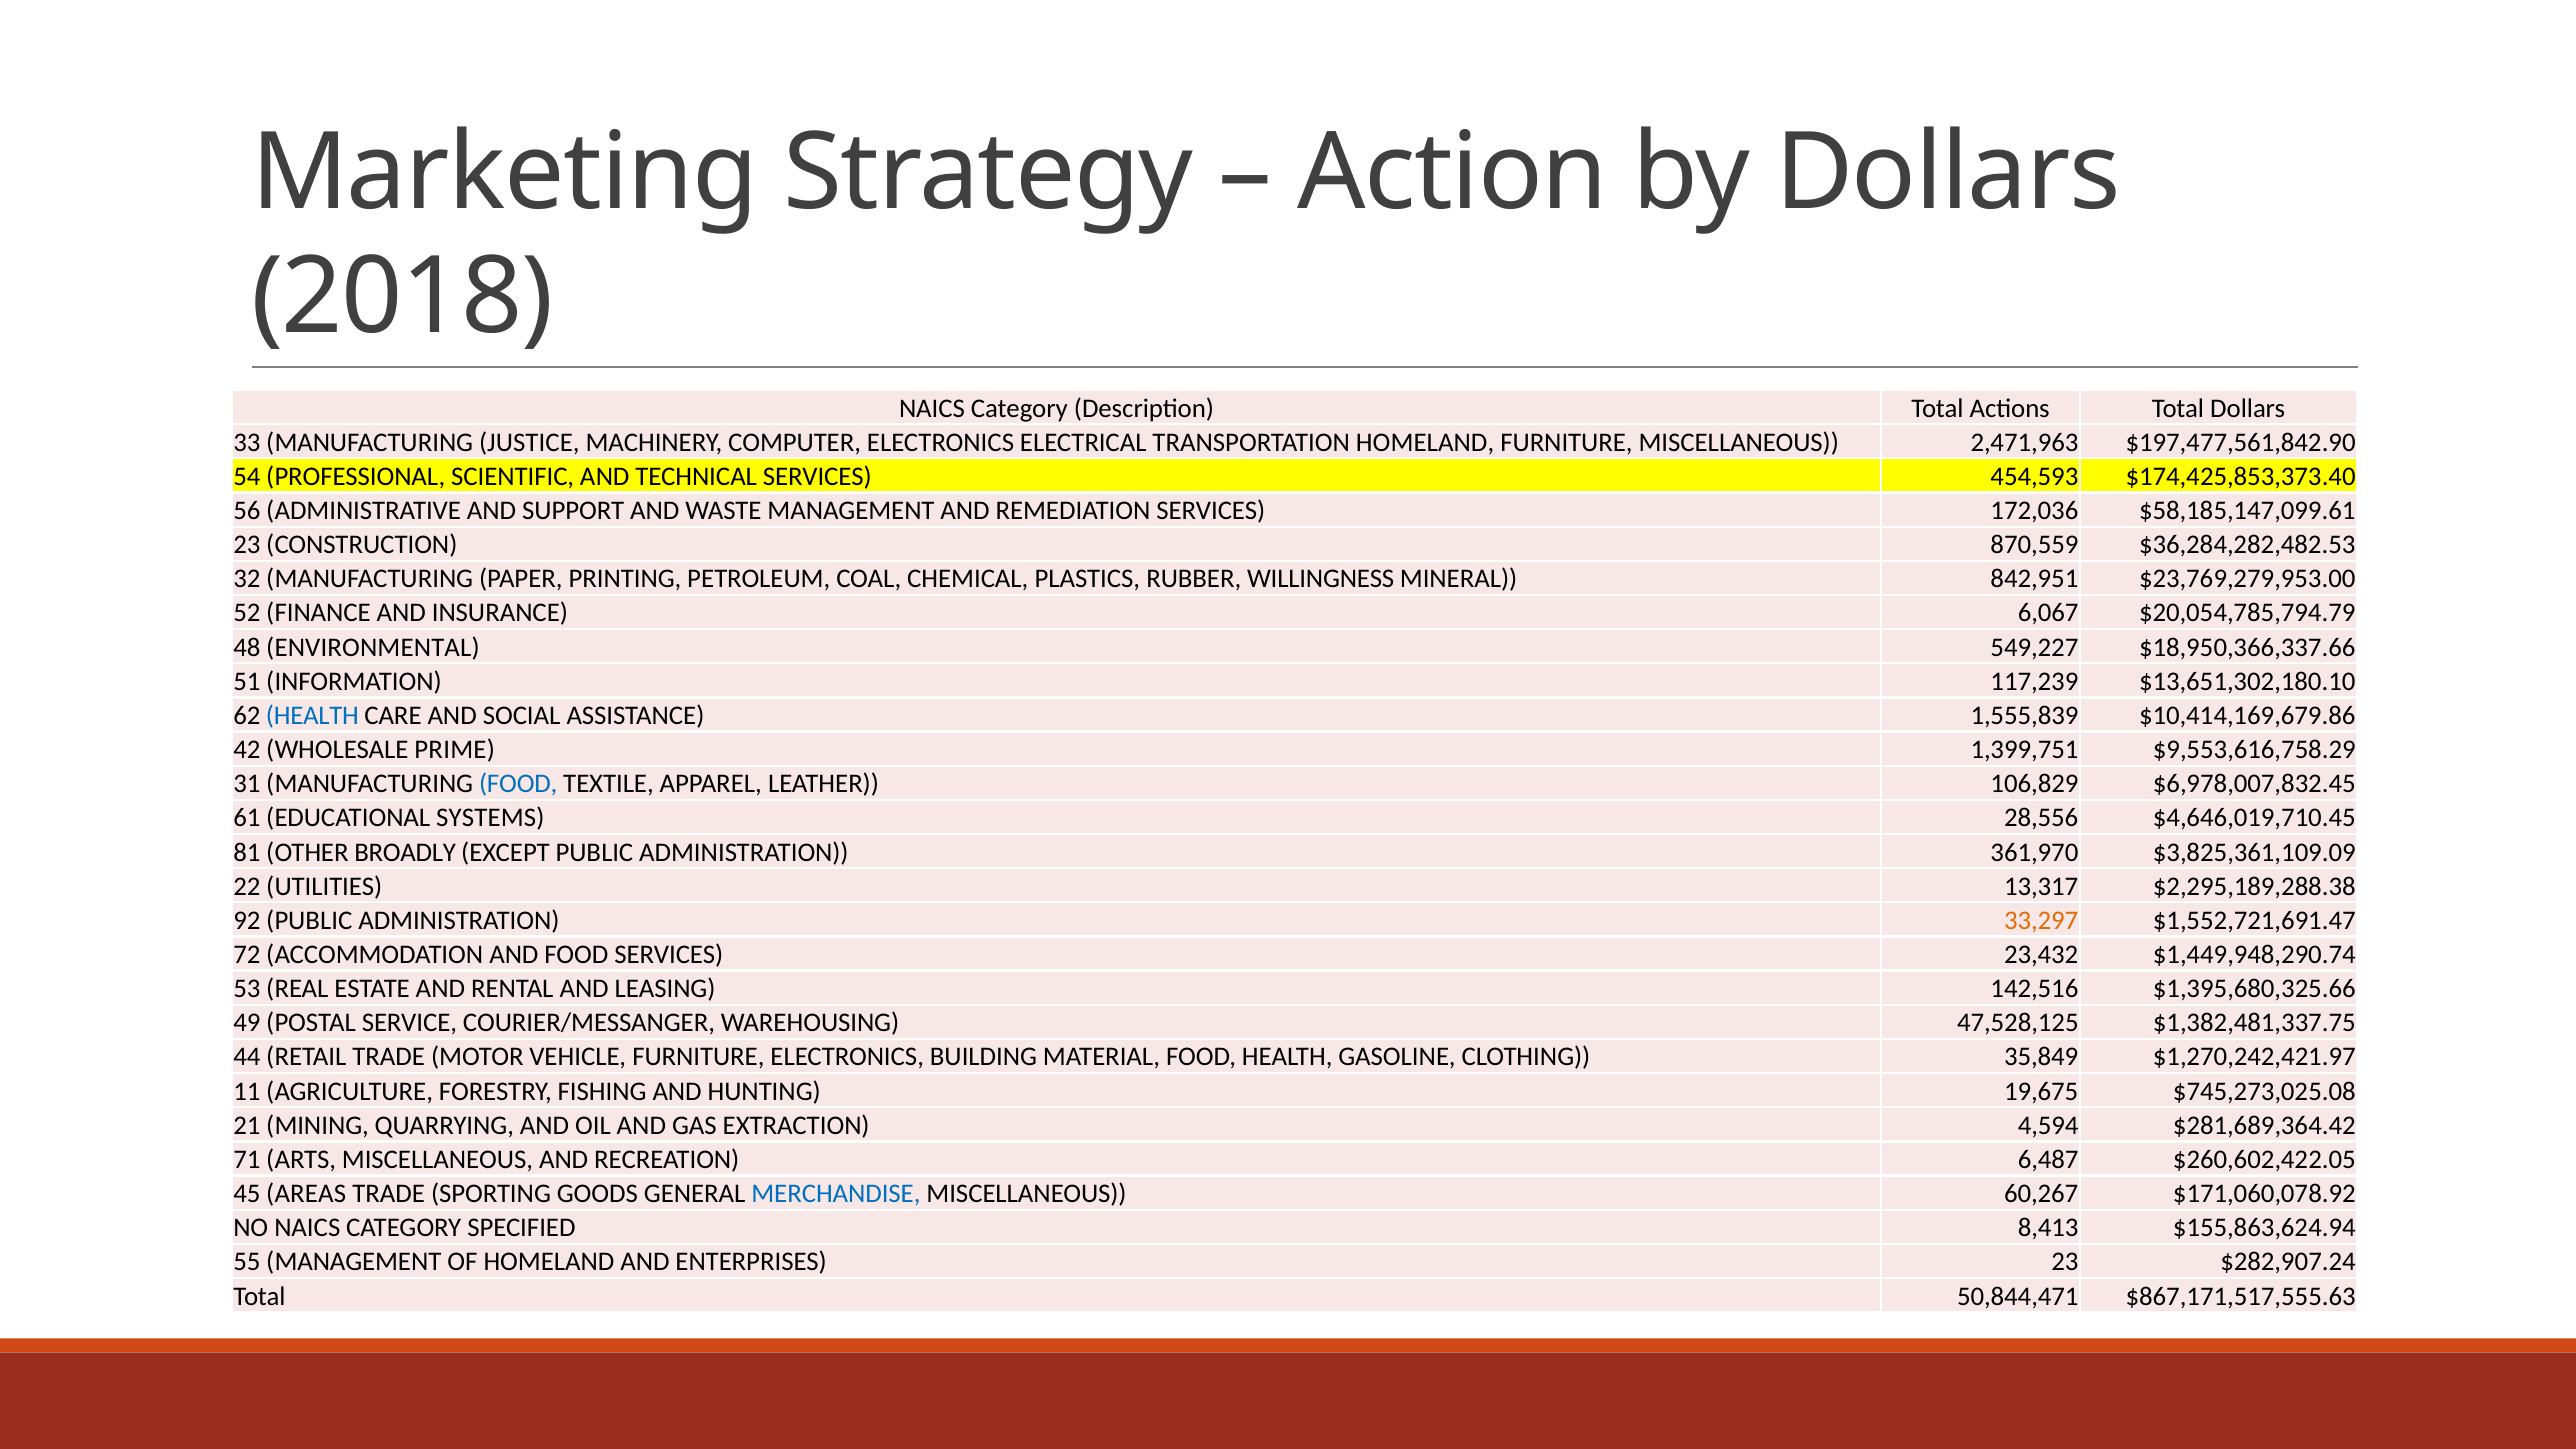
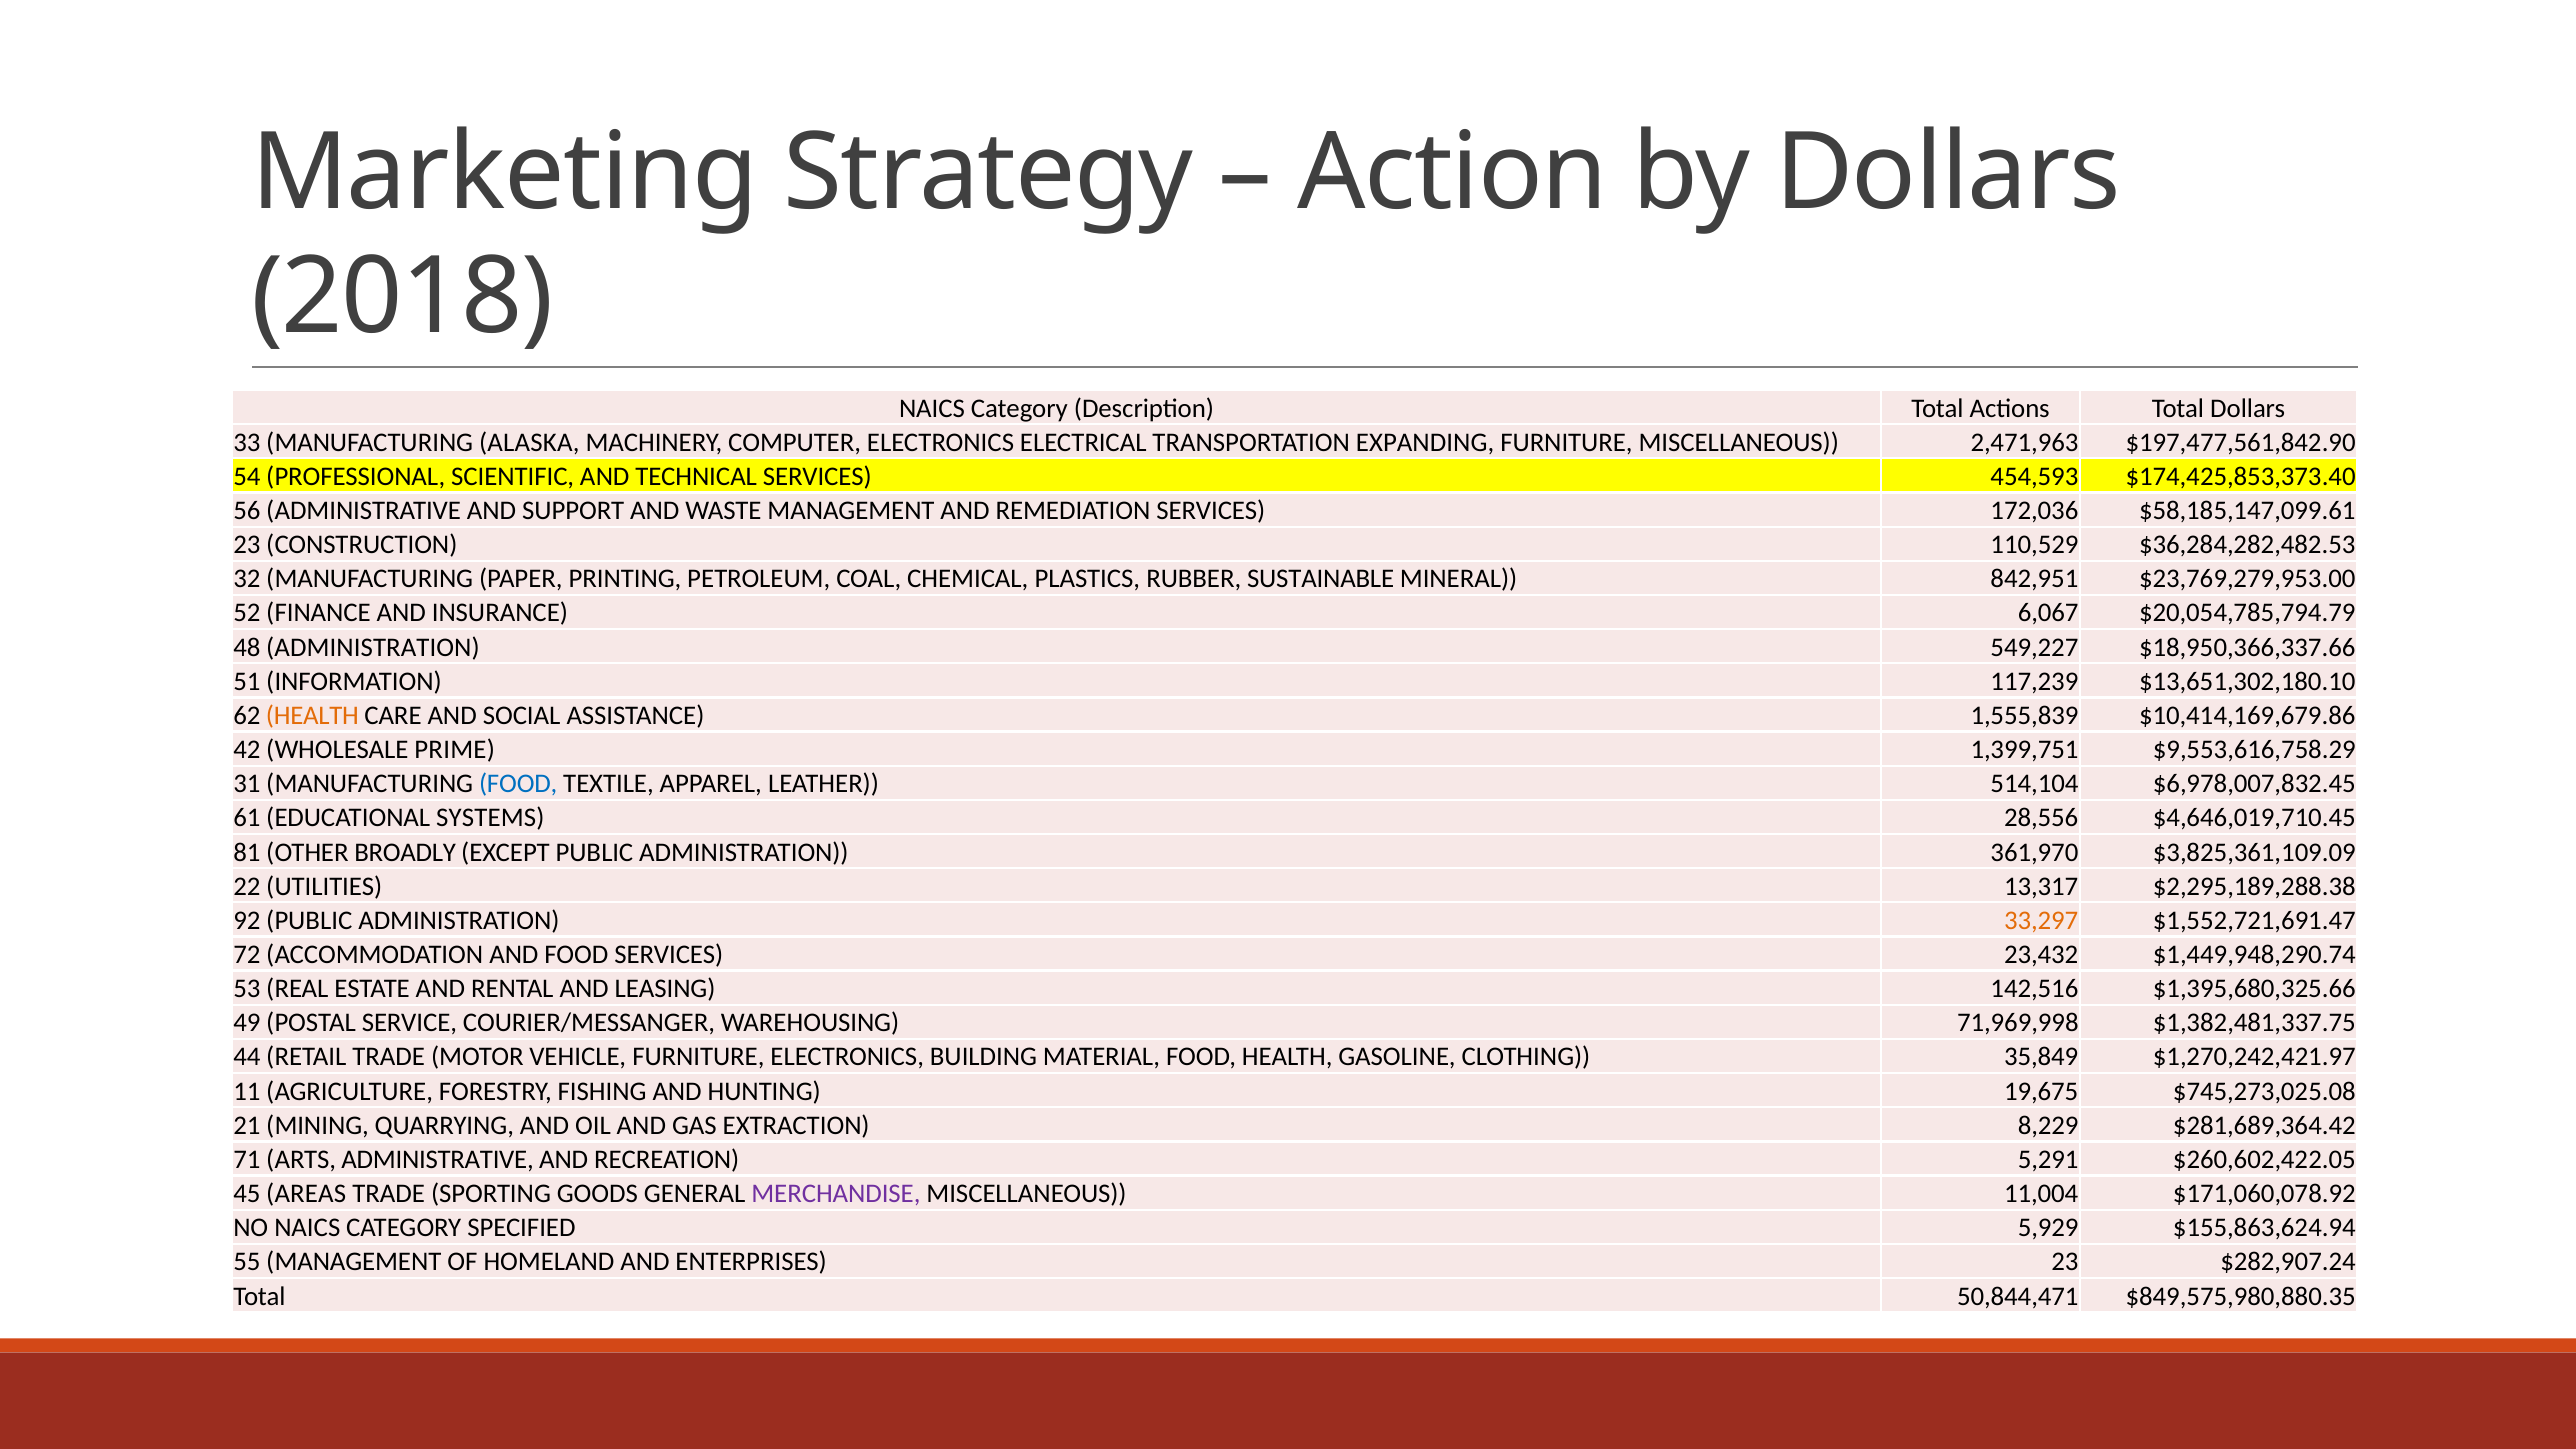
JUSTICE: JUSTICE -> ALASKA (529, 442)
TRANSPORTATION HOMELAND: HOMELAND -> EXPANDING (1425, 442)
870,559: 870,559 -> 110,529 (2035, 545)
WILLINGNESS: WILLINGNESS -> SUSTAINABLE (1321, 579)
48 ENVIRONMENTAL: ENVIRONMENTAL -> ADMINISTRATION (373, 647)
HEALTH colour: blue -> orange (312, 716)
106,829: 106,829 -> 514,104 (2035, 784)
47,528,125: 47,528,125 -> 71,969,998 (2018, 1023)
4,594: 4,594 -> 8,229 (2048, 1125)
ARTS MISCELLANEOUS: MISCELLANEOUS -> ADMINISTRATIVE (438, 1160)
6,487: 6,487 -> 5,291 (2048, 1160)
MERCHANDISE colour: blue -> purple (836, 1194)
60,267: 60,267 -> 11,004 (2041, 1194)
8,413: 8,413 -> 5,929 (2048, 1228)
$867,171,517,555.63: $867,171,517,555.63 -> $849,575,980,880.35 (2241, 1296)
